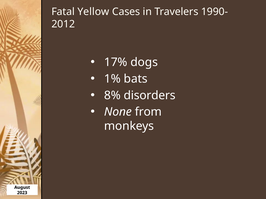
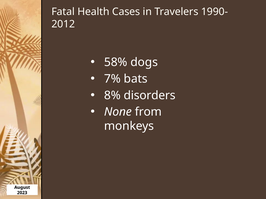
Yellow: Yellow -> Health (93, 12)
17%: 17% -> 58% (116, 62)
1%: 1% -> 7% (112, 79)
